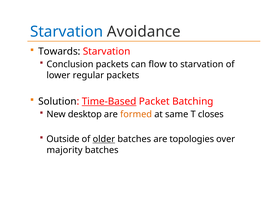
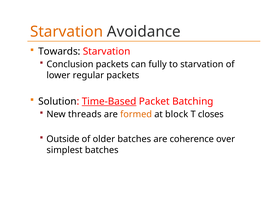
Starvation colour: blue -> orange (67, 32)
flow: flow -> fully (158, 64)
desktop: desktop -> threads (85, 114)
same: same -> block (177, 114)
older underline: present -> none (104, 139)
topologies: topologies -> coherence (192, 139)
majority: majority -> simplest (65, 150)
